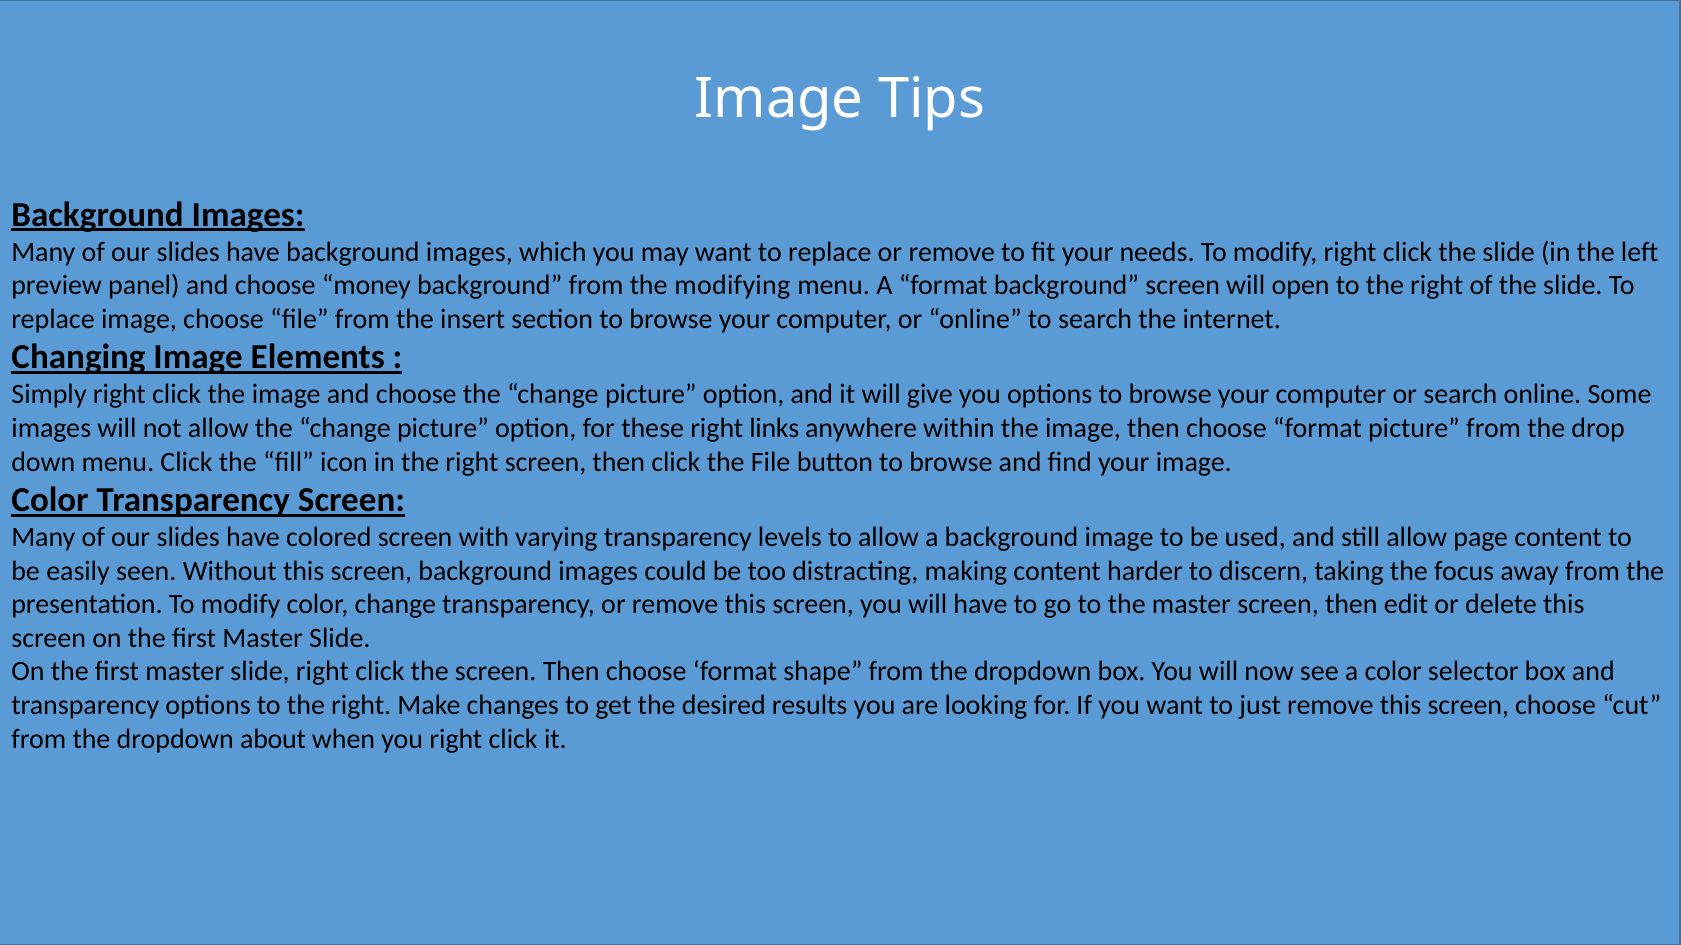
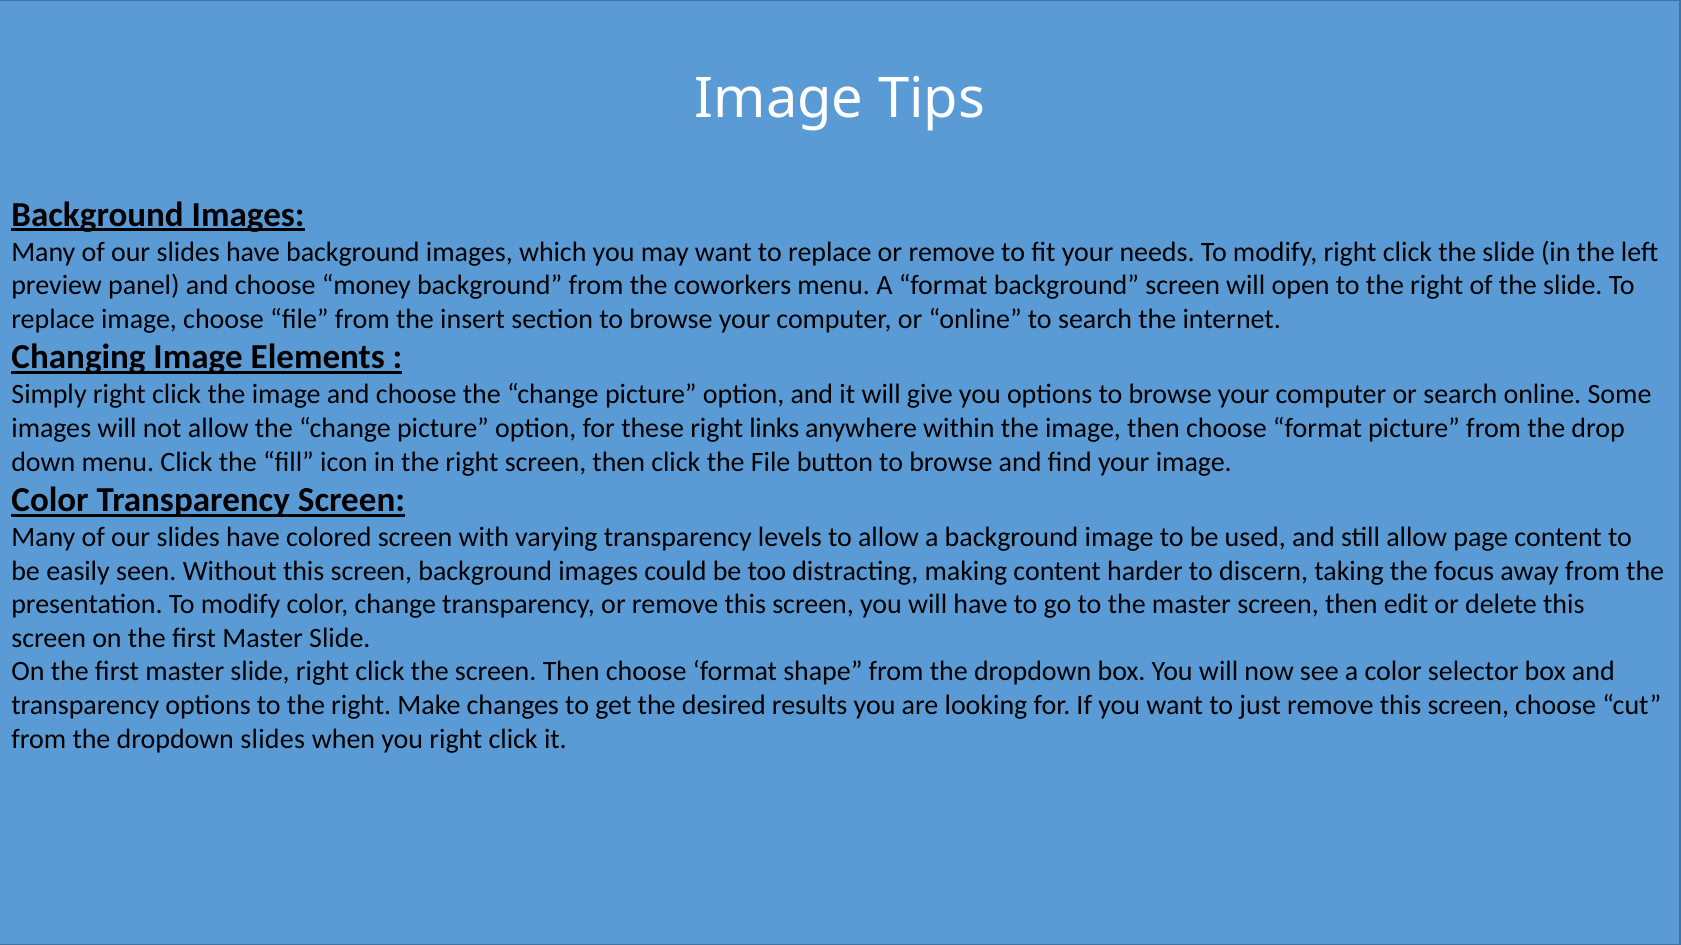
modifying: modifying -> coworkers (733, 286)
dropdown about: about -> slides (273, 739)
